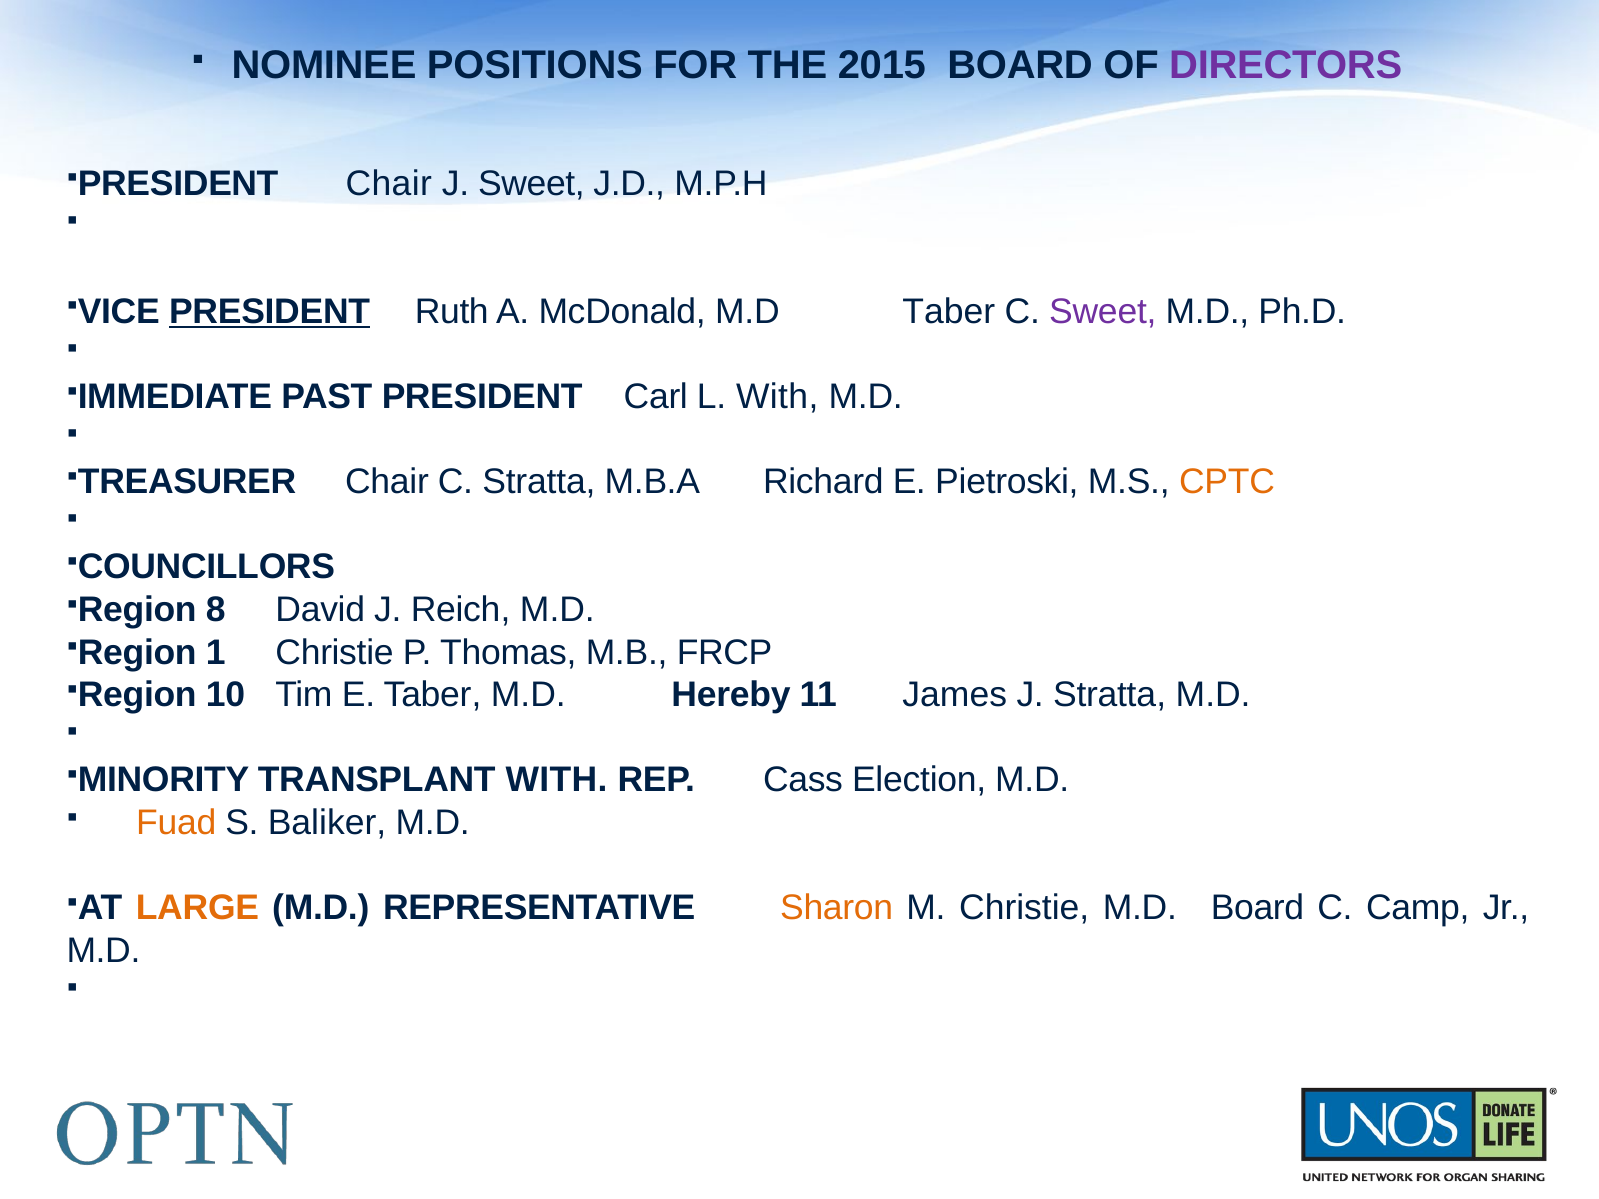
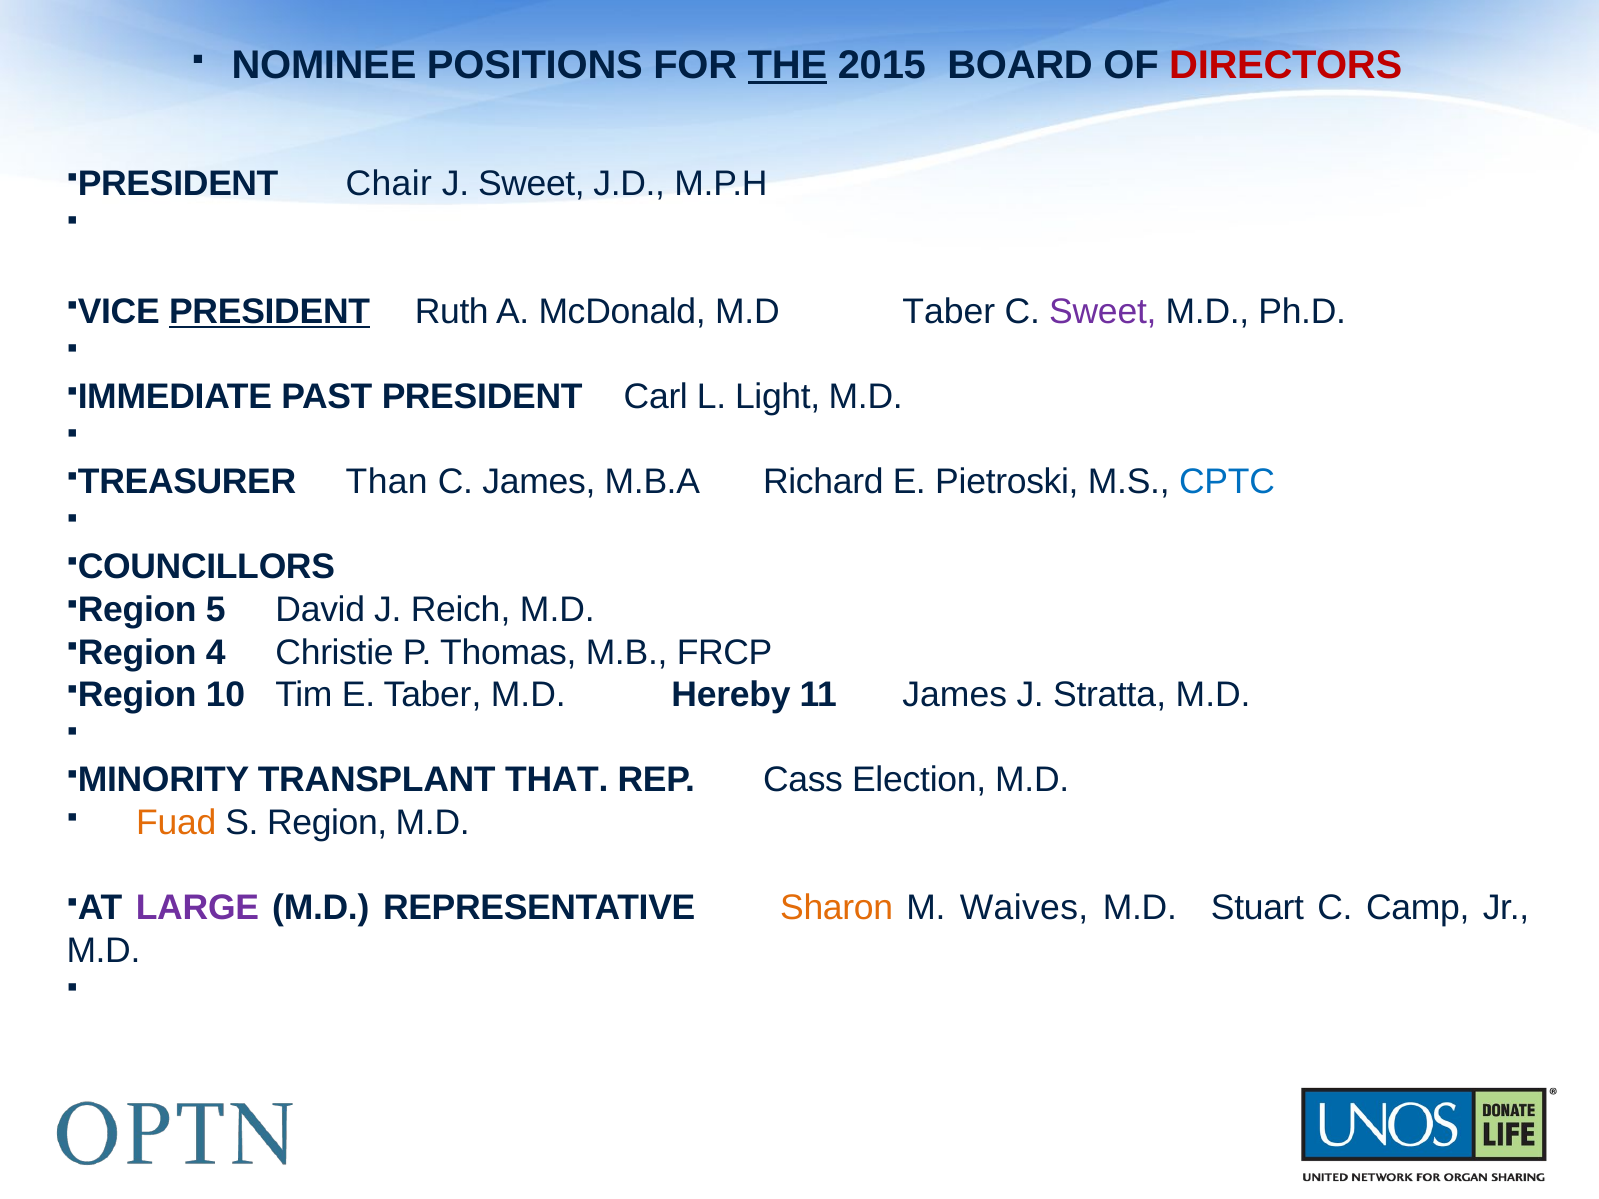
THE underline: none -> present (788, 65)
DIRECTORS colour: purple -> red (1286, 65)
L With: With -> Light (778, 397)
Chair: Chair -> Than (387, 482)
C Stratta: Stratta -> James (539, 482)
CPTC colour: orange -> blue (1227, 482)
8: 8 -> 5 (216, 610)
1: 1 -> 4 (216, 652)
TRANSPLANT WITH: WITH -> THAT (557, 780)
Baliker: Baliker -> Region (327, 823)
LARGE colour: orange -> purple (197, 908)
M Christie: Christie -> Waives (1024, 908)
M.D Board: Board -> Stuart (1257, 908)
